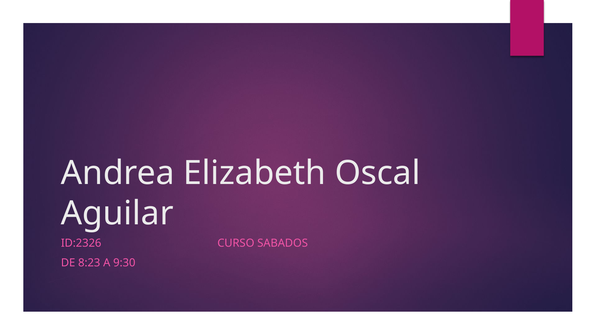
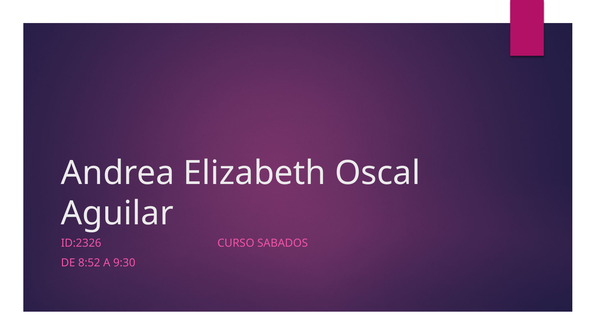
8:23: 8:23 -> 8:52 (89, 263)
